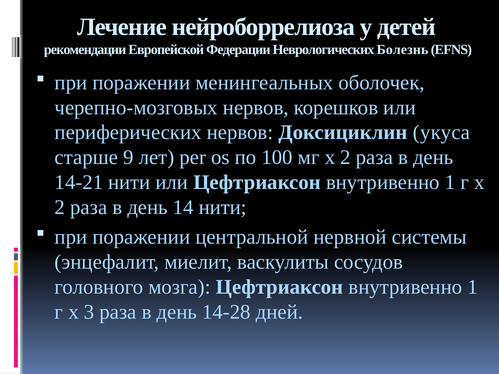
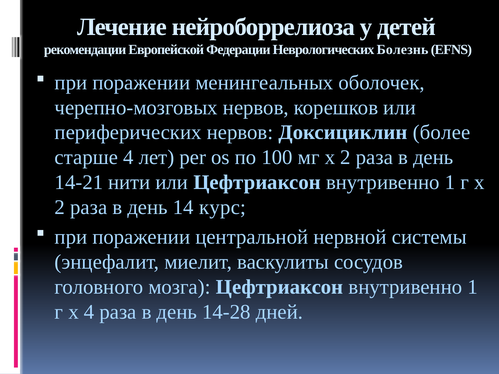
укуса: укуса -> более (442, 133)
старше 9: 9 -> 4 (128, 157)
14 нити: нити -> курс (223, 207)
х 3: 3 -> 4 (89, 312)
